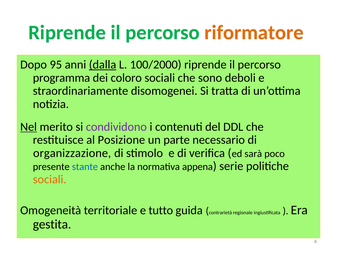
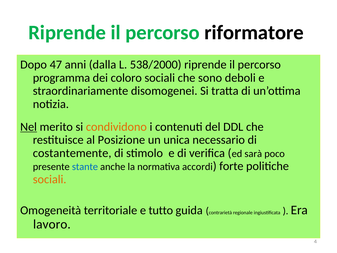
riformatore colour: orange -> black (254, 33)
95: 95 -> 47 (56, 65)
dalla underline: present -> none (103, 65)
100/2000: 100/2000 -> 538/2000 (156, 65)
condividono colour: purple -> orange (116, 127)
parte: parte -> unica (177, 140)
organizzazione: organizzazione -> costantemente (72, 153)
appena: appena -> accordi (197, 167)
serie: serie -> forte (231, 166)
gestita: gestita -> lavoro (52, 224)
